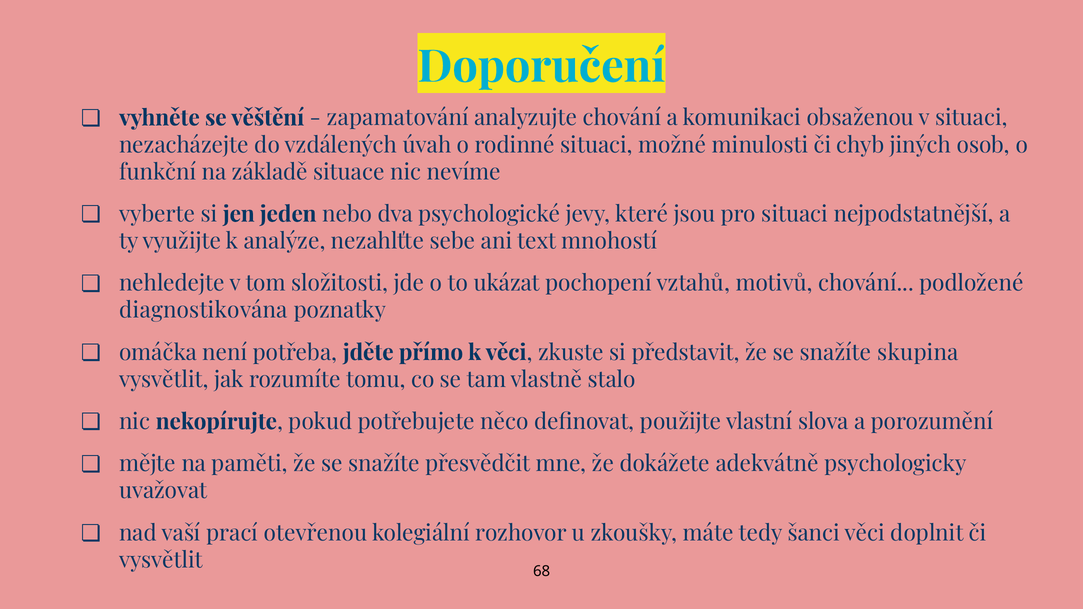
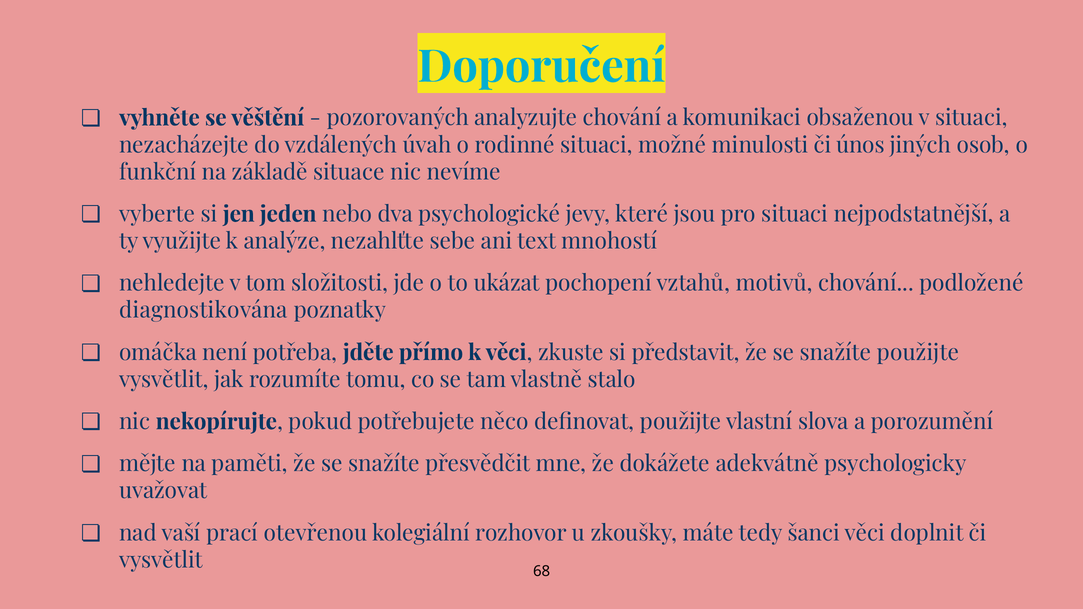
zapamatování: zapamatování -> pozorovaných (398, 118)
chyb: chyb -> únos (860, 145)
snažíte skupina: skupina -> použijte (918, 353)
